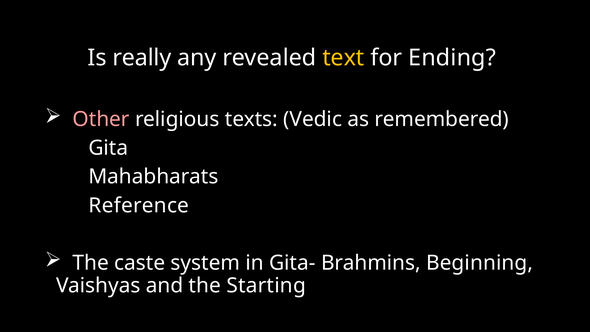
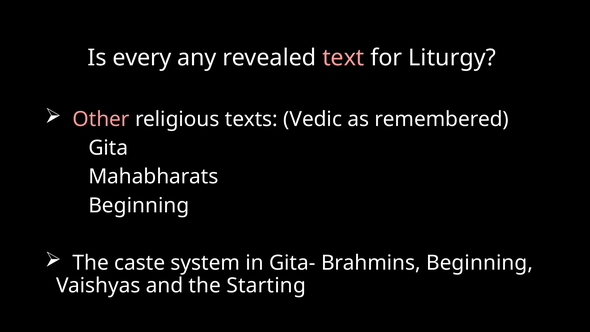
really: really -> every (142, 58)
text colour: yellow -> pink (343, 58)
Ending: Ending -> Liturgy (452, 58)
Reference: Reference -> Beginning (139, 205)
